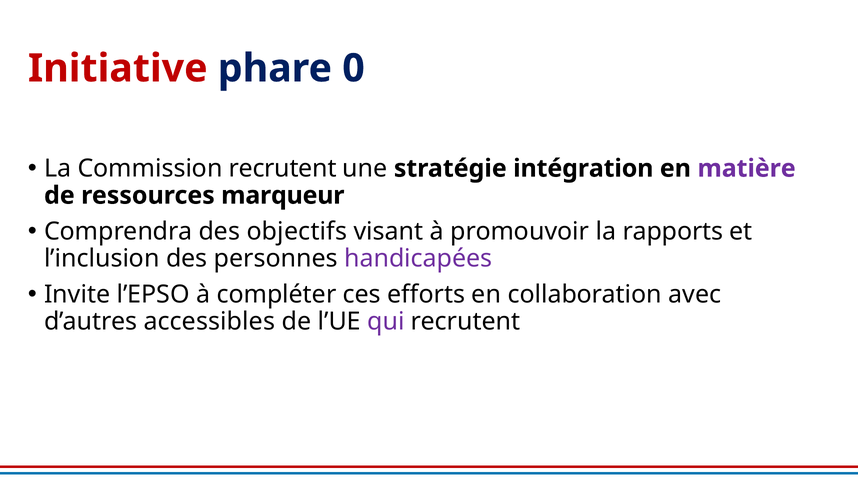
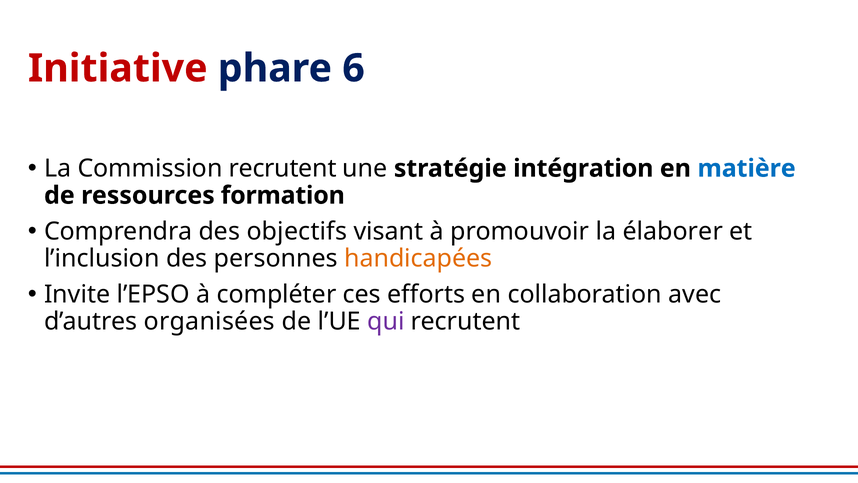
0: 0 -> 6 (354, 68)
matière colour: purple -> blue (747, 168)
marqueur: marqueur -> formation (283, 195)
rapports: rapports -> élaborer (673, 231)
handicapées colour: purple -> orange (418, 258)
accessibles: accessibles -> organisées (209, 321)
